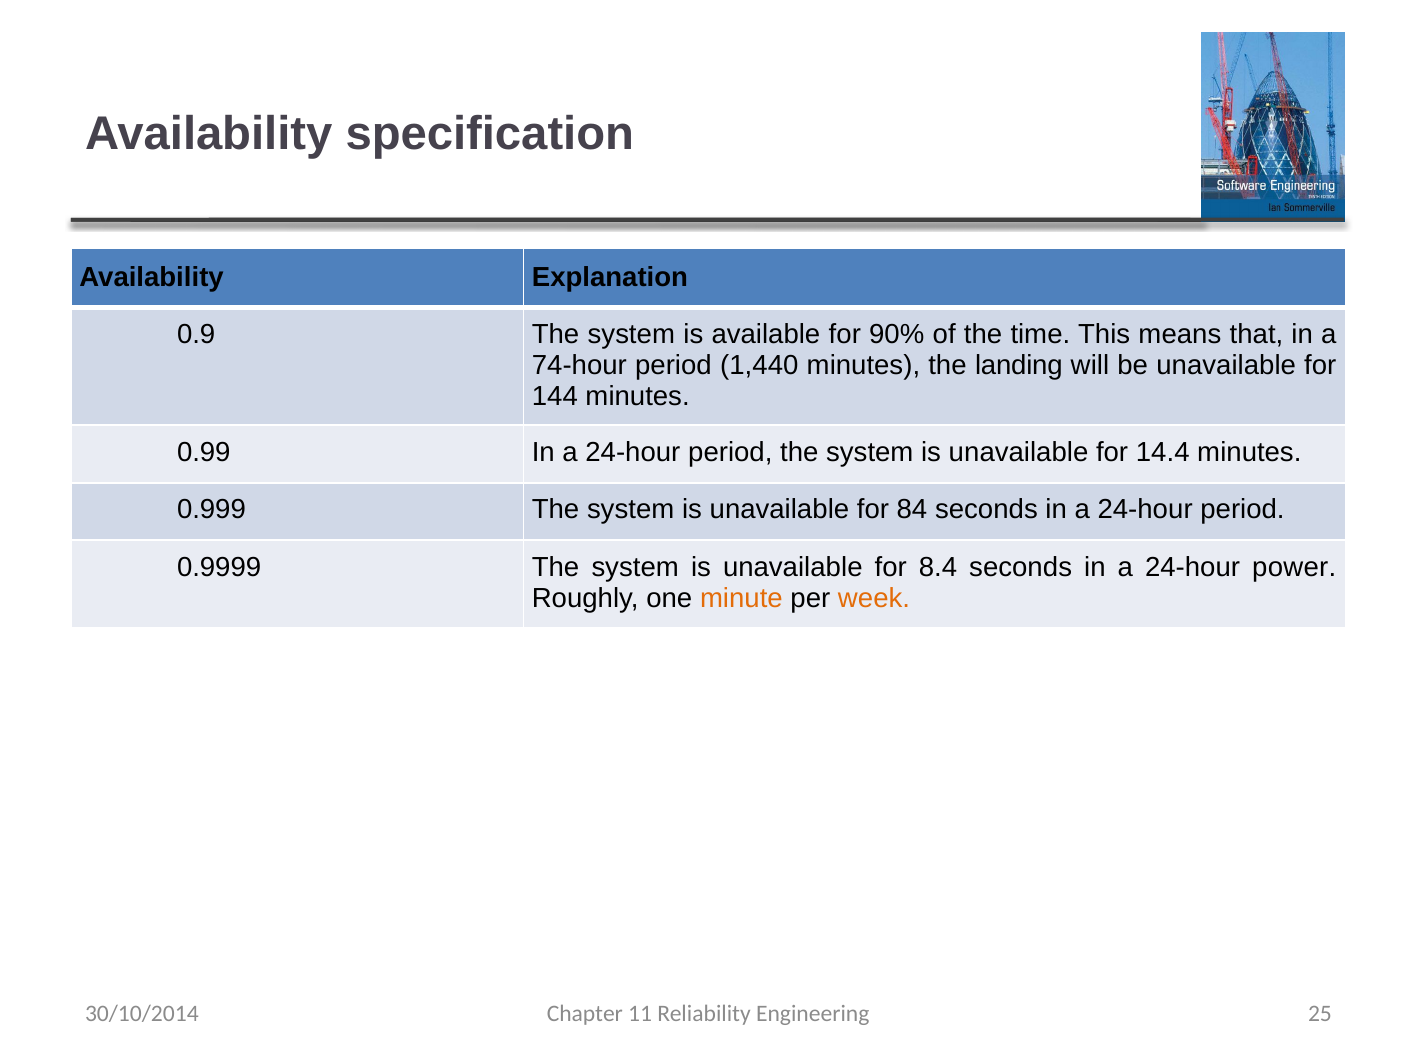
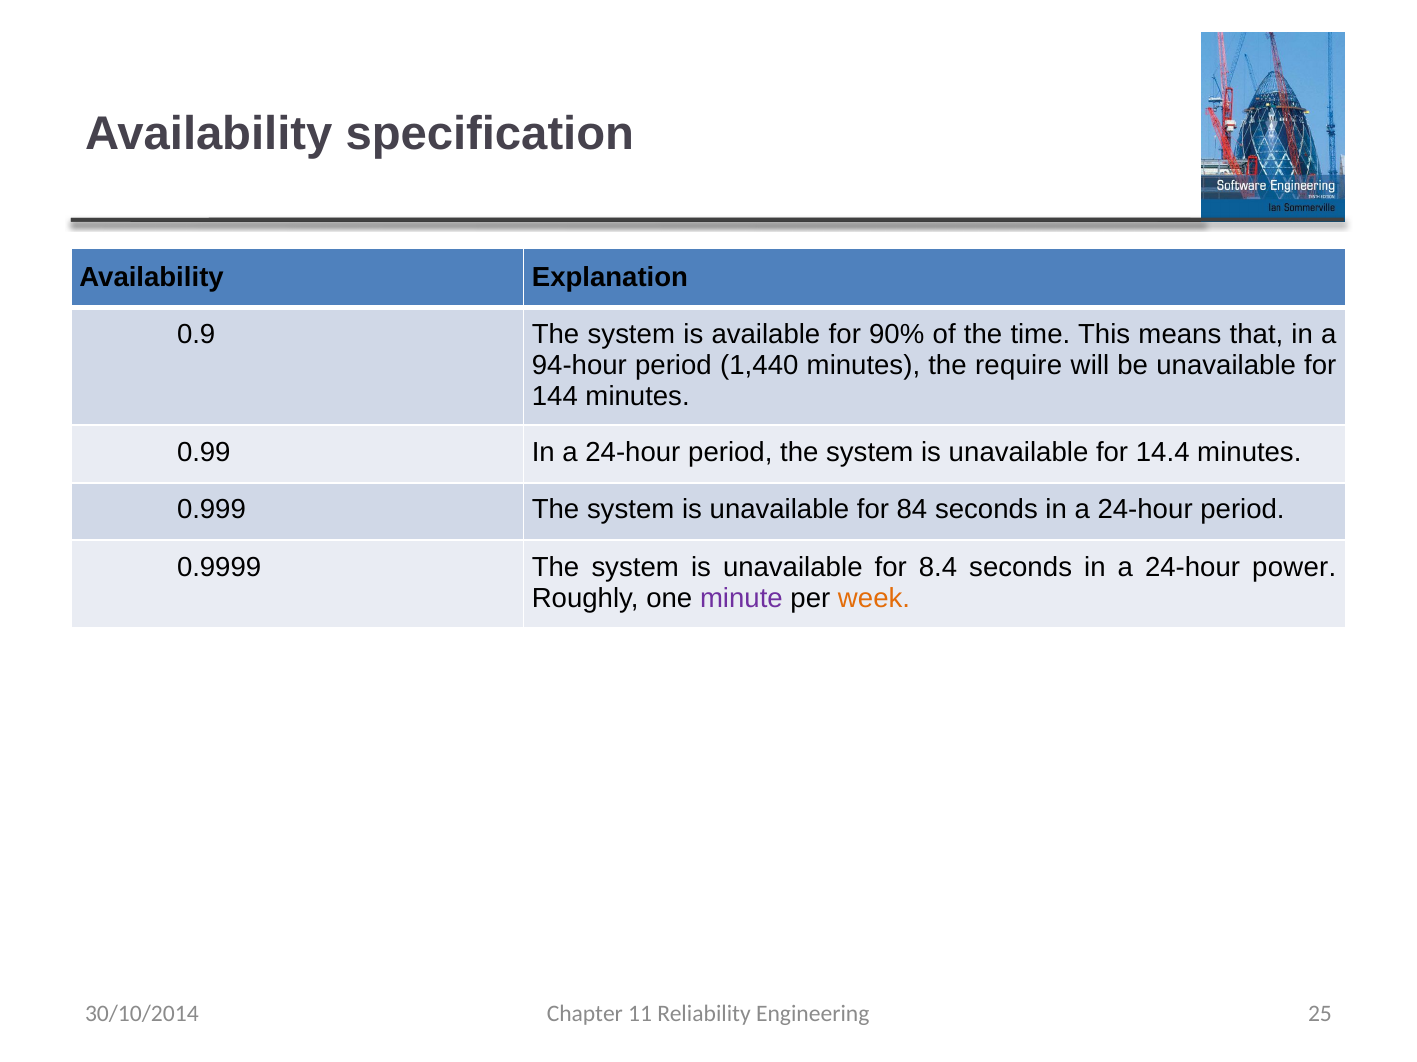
74-hour: 74-hour -> 94-hour (579, 365)
landing: landing -> require (1019, 365)
minute colour: orange -> purple (741, 599)
